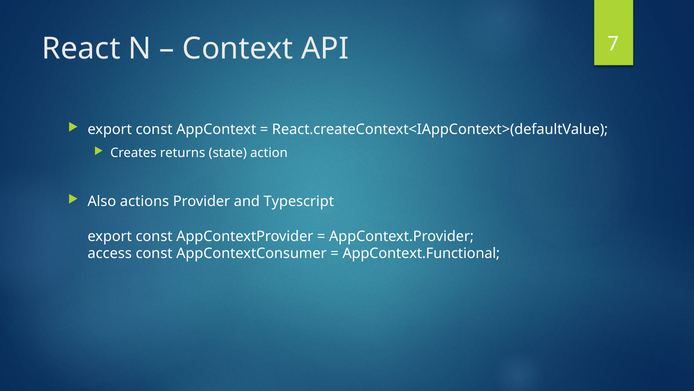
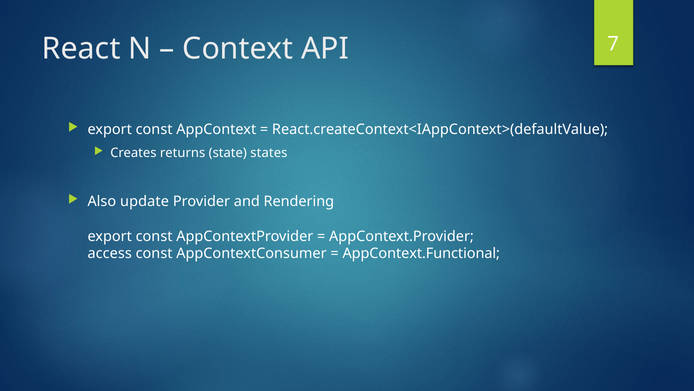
action: action -> states (269, 153)
actions: actions -> update (145, 201)
Typescript: Typescript -> Rendering (299, 201)
